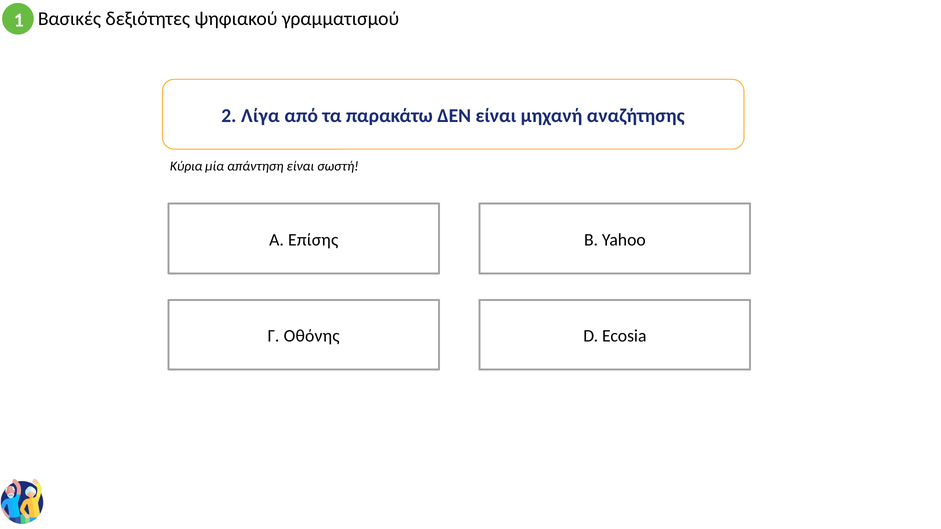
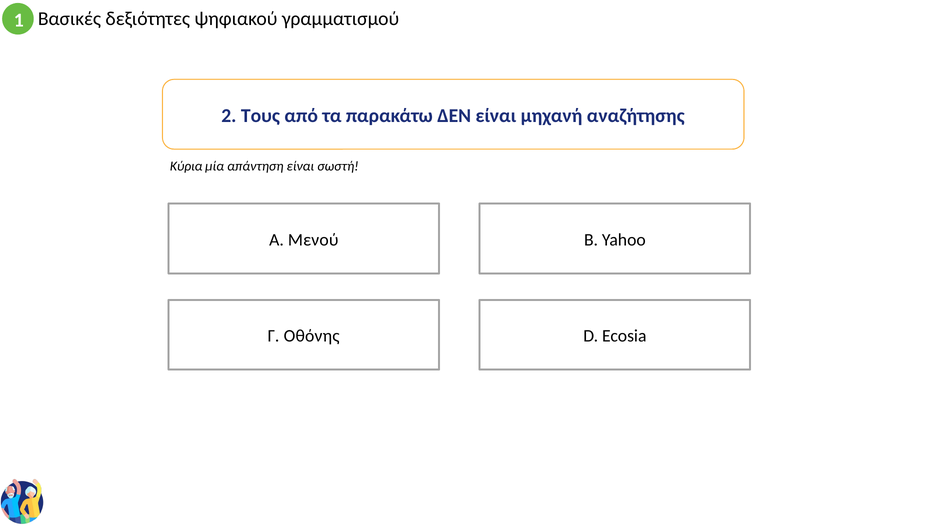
Λίγα: Λίγα -> Τους (260, 116)
Επίσης: Επίσης -> Μενού (313, 240)
